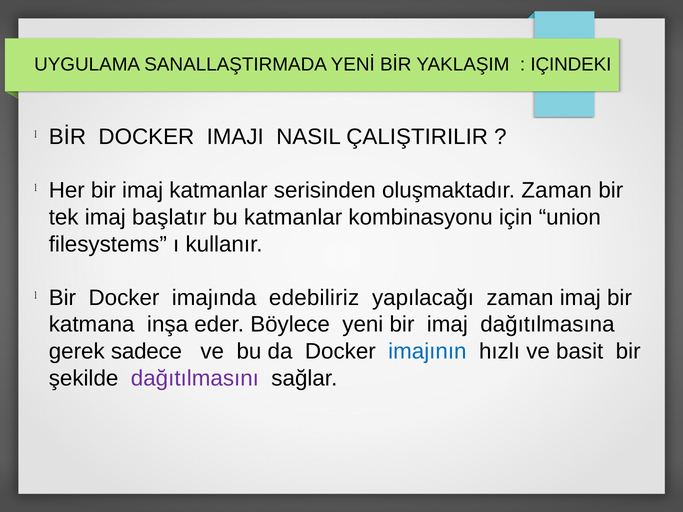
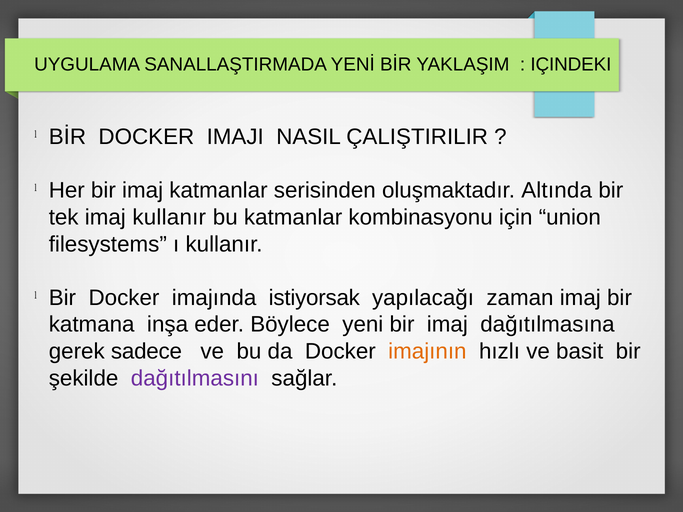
oluşmaktadır Zaman: Zaman -> Altında (557, 191)
imaj başlatır: başlatır -> kullanır (169, 217)
edebiliriz: edebiliriz -> istiyorsak (314, 298)
imajının colour: blue -> orange (427, 352)
